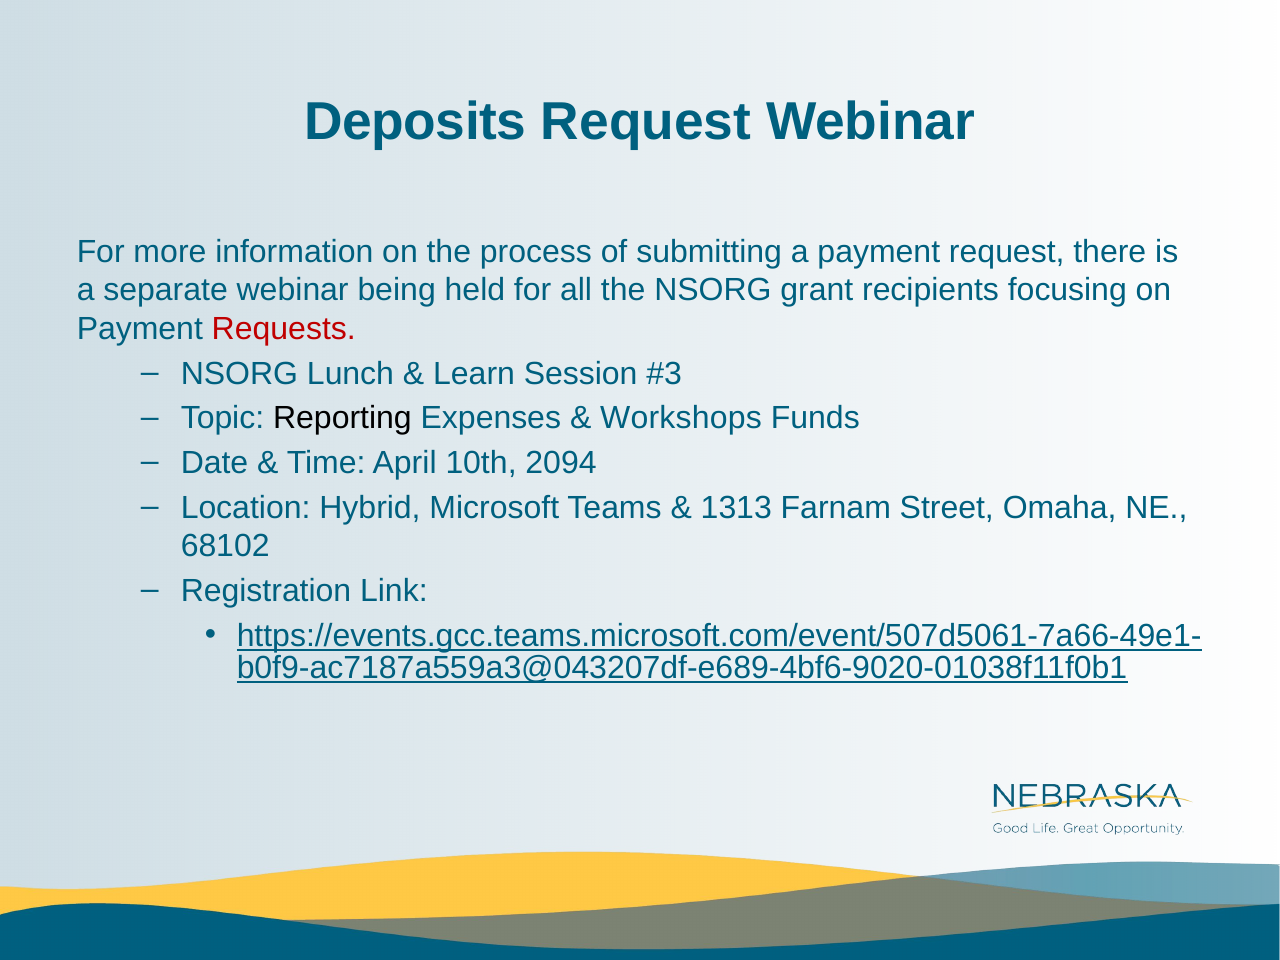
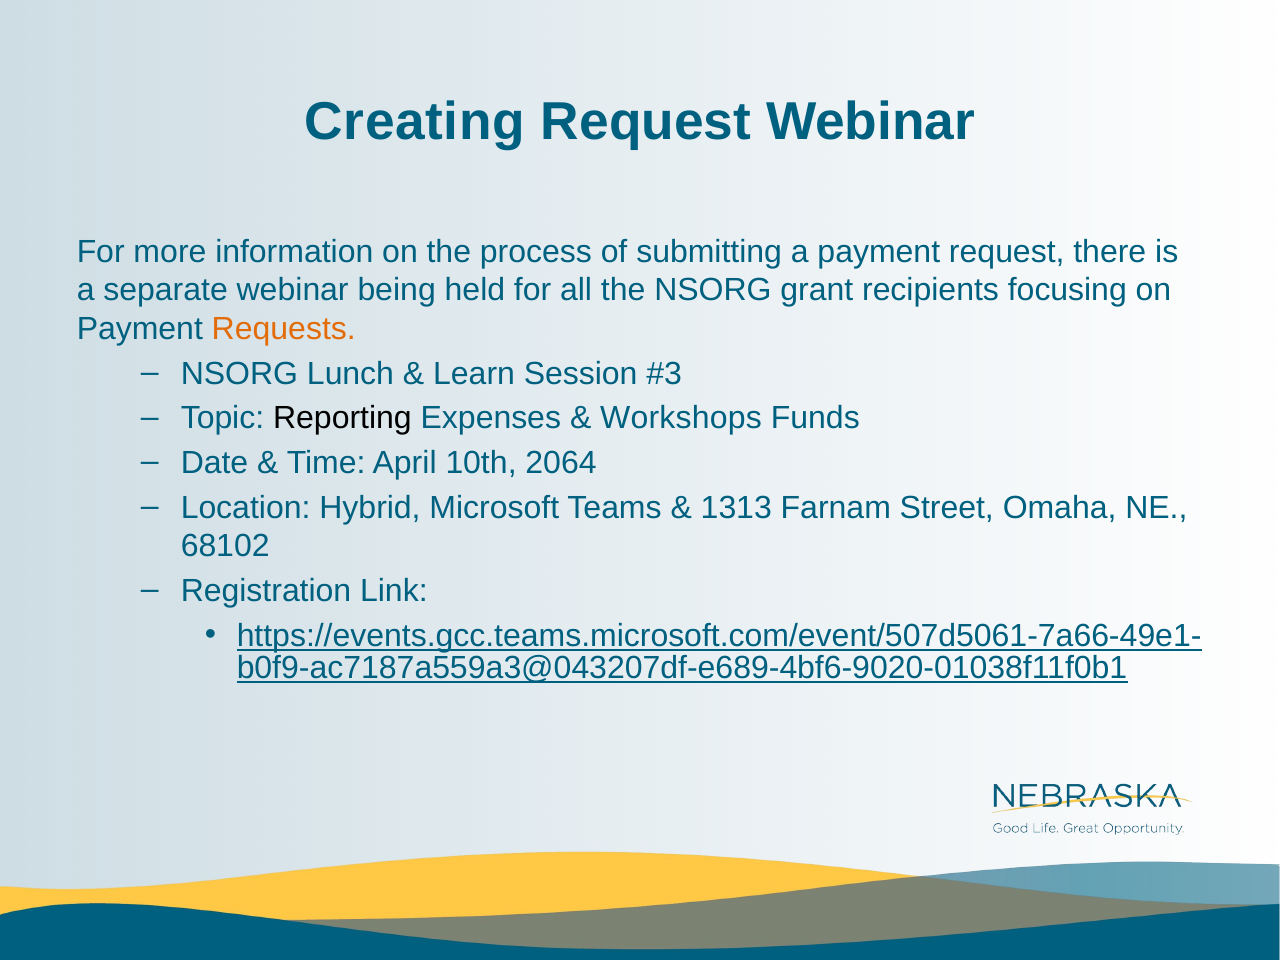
Deposits: Deposits -> Creating (415, 122)
Requests colour: red -> orange (284, 329)
2094: 2094 -> 2064 (561, 463)
